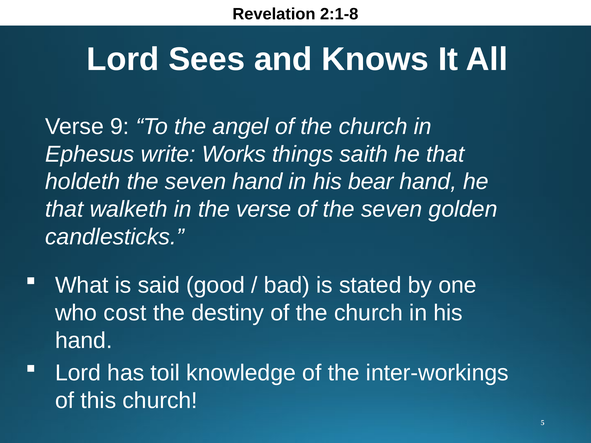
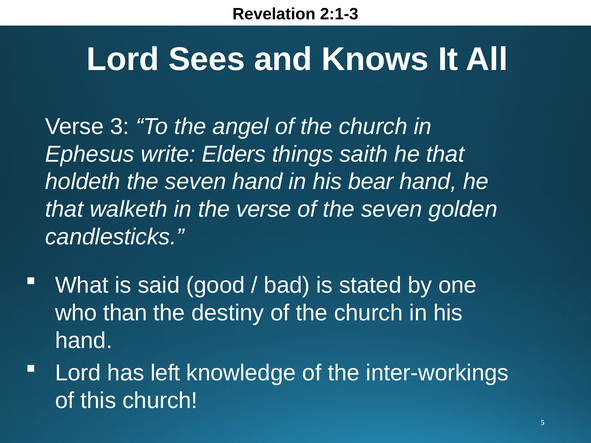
2:1-8: 2:1-8 -> 2:1-3 (339, 14)
9: 9 -> 3 (120, 127)
Works: Works -> Elders (234, 154)
cost: cost -> than (125, 313)
toil: toil -> left (165, 373)
